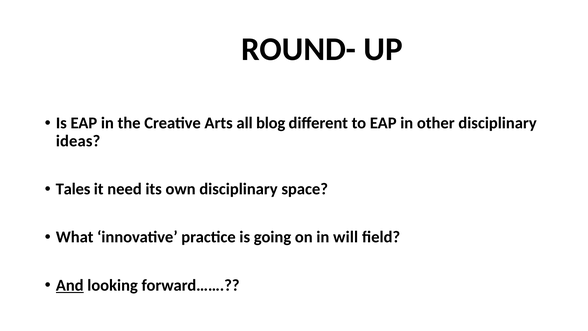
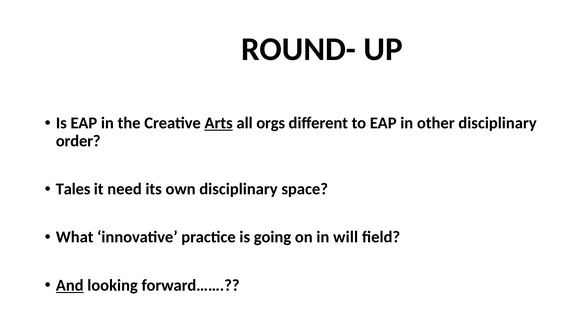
Arts underline: none -> present (219, 123)
blog: blog -> orgs (271, 123)
ideas: ideas -> order (78, 141)
